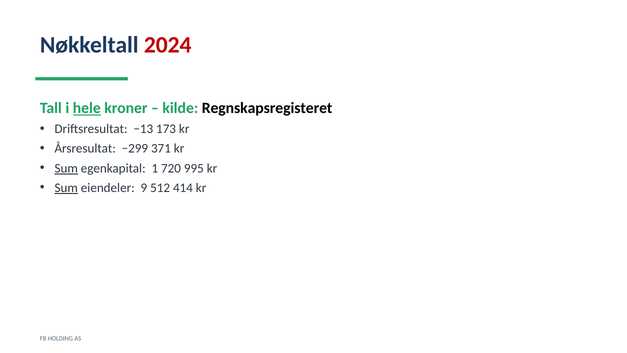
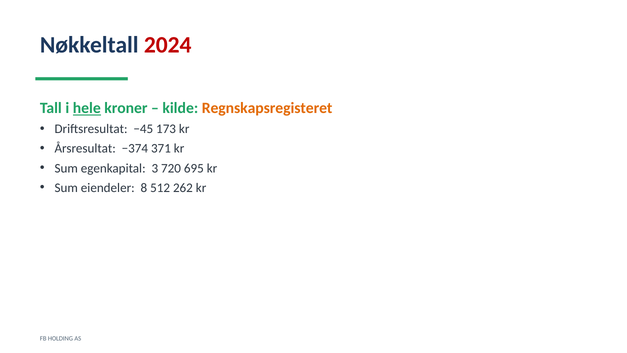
Regnskapsregisteret colour: black -> orange (267, 108)
−13: −13 -> −45 (143, 129)
−299: −299 -> −374 (135, 149)
Sum underline: present -> none (66, 168)
1: 1 -> 3 (155, 168)
995: 995 -> 695 (194, 168)
Sum underline: present -> none (66, 188)
9: 9 -> 8 (144, 188)
414: 414 -> 262 (183, 188)
